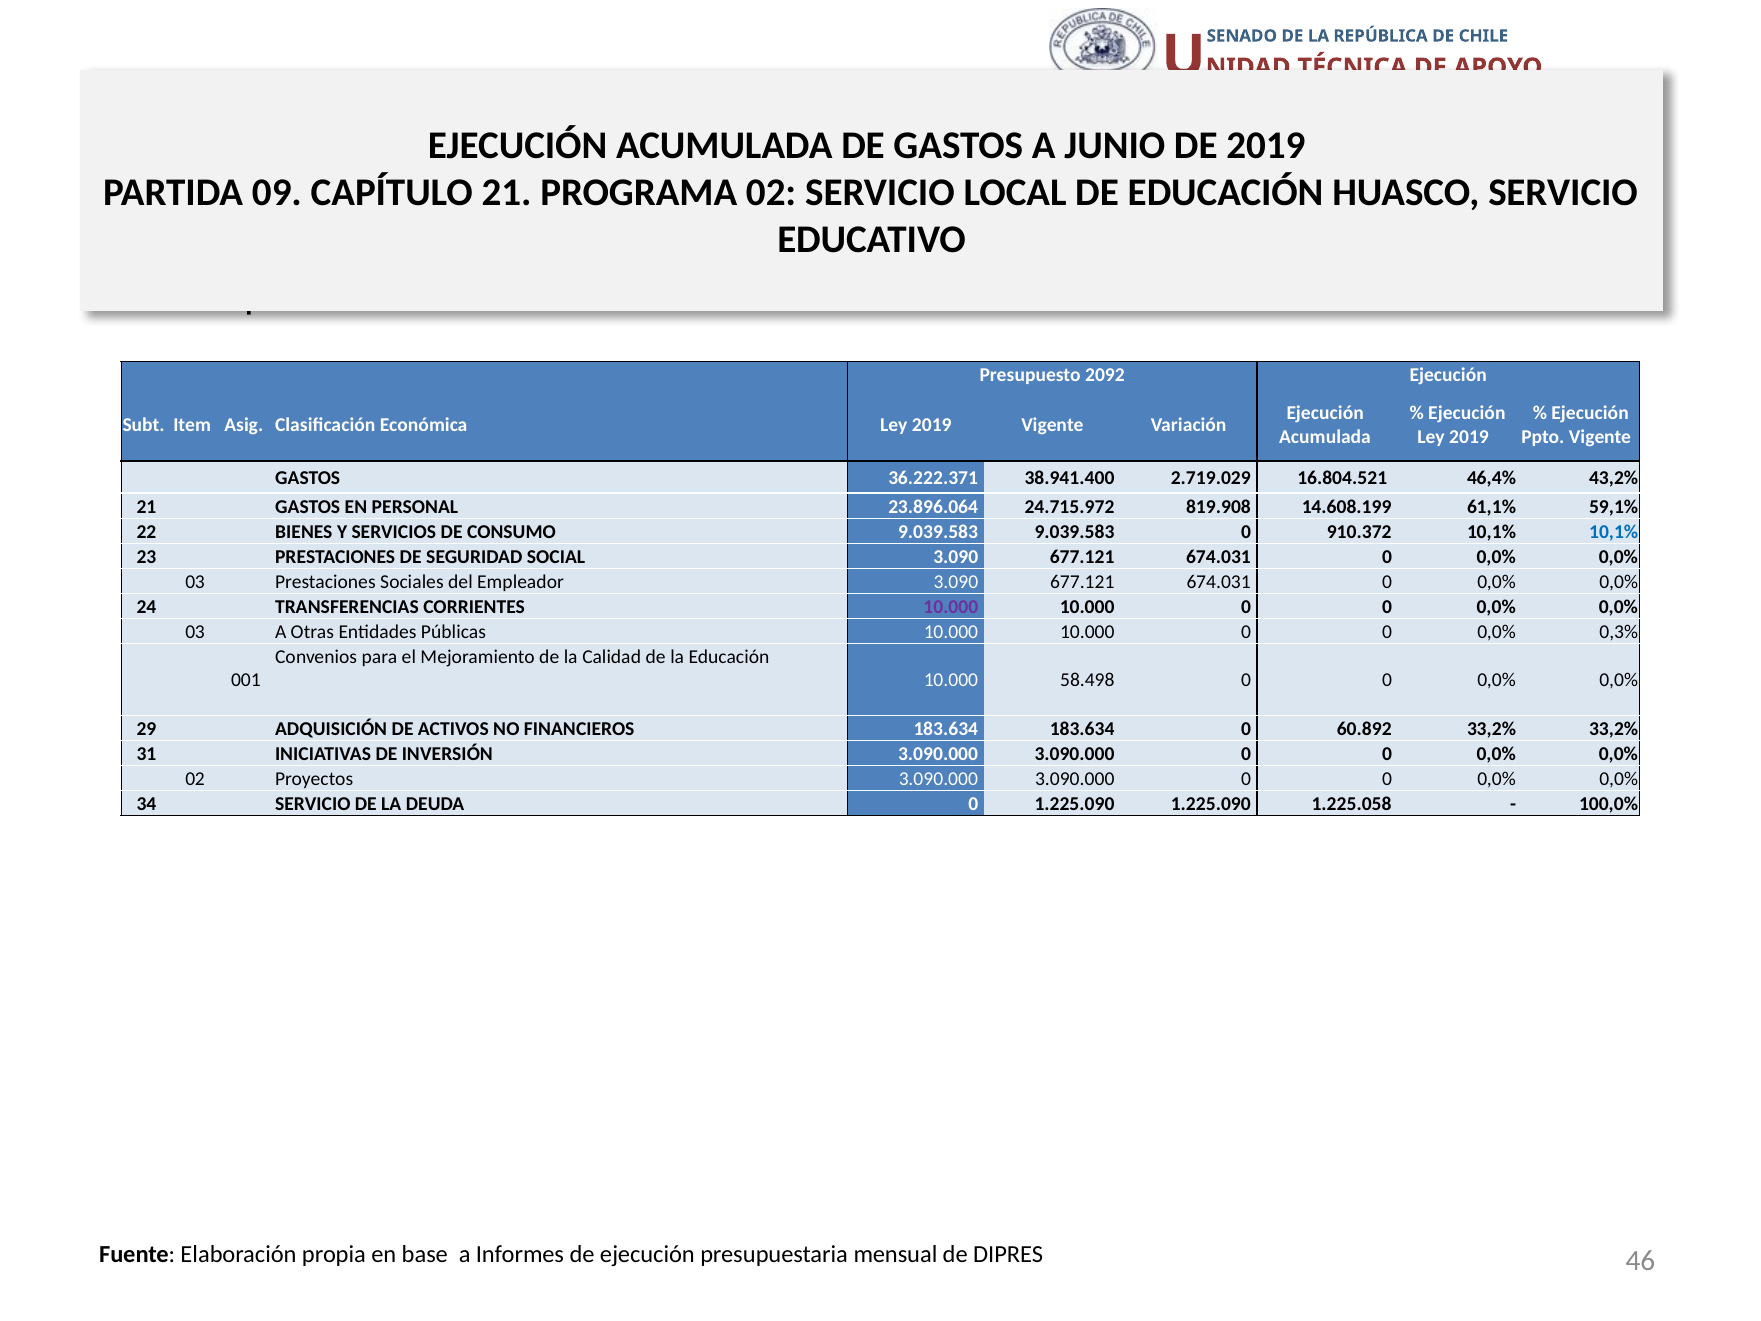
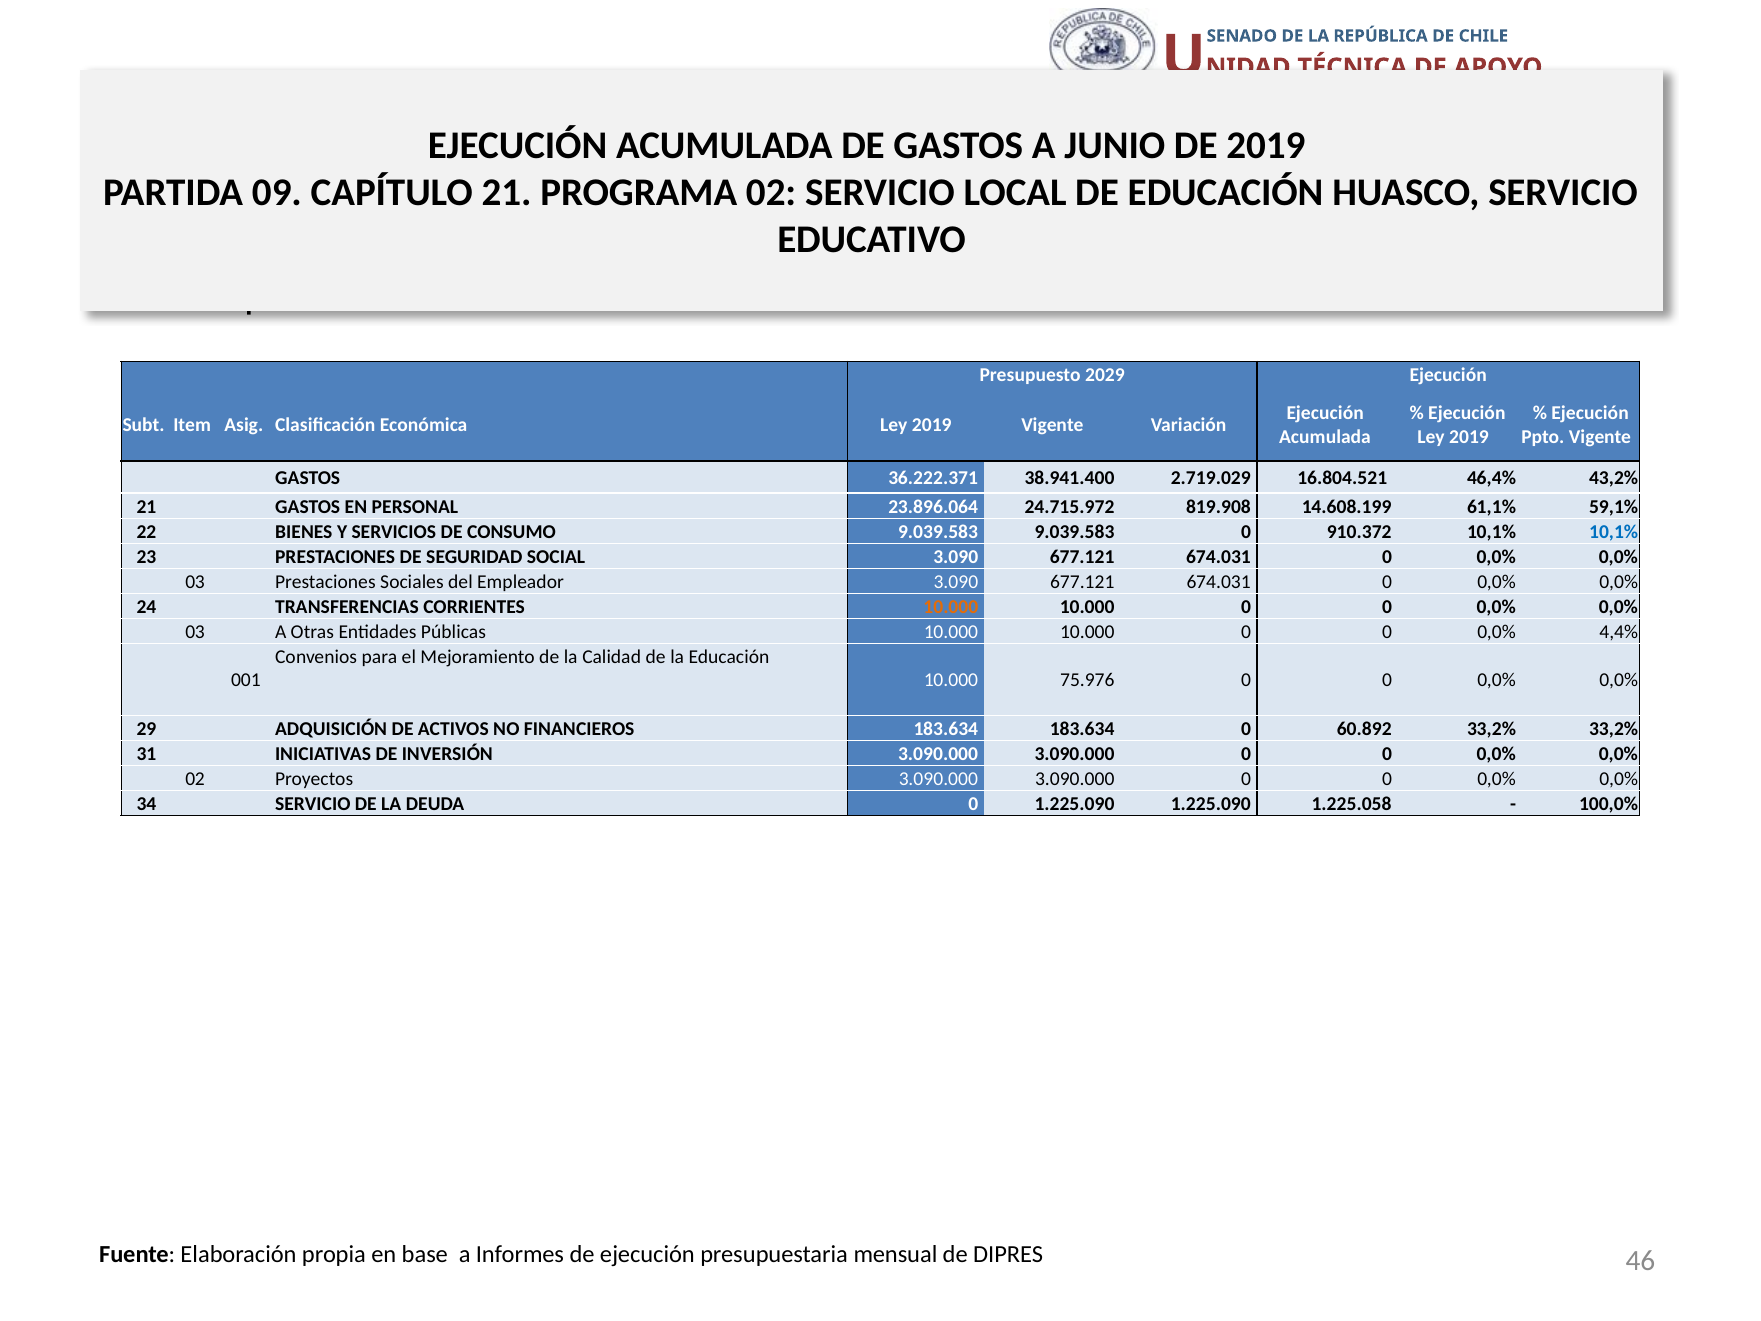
2092: 2092 -> 2029 (1105, 375)
10.000 colour: purple -> orange (951, 607)
0,3%: 0,3% -> 4,4% (1619, 632)
58.498: 58.498 -> 75.976 (1087, 680)
